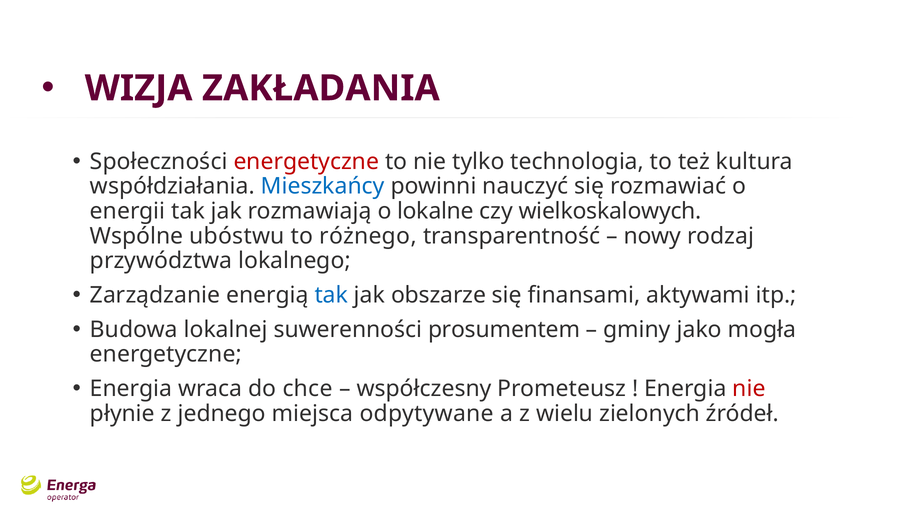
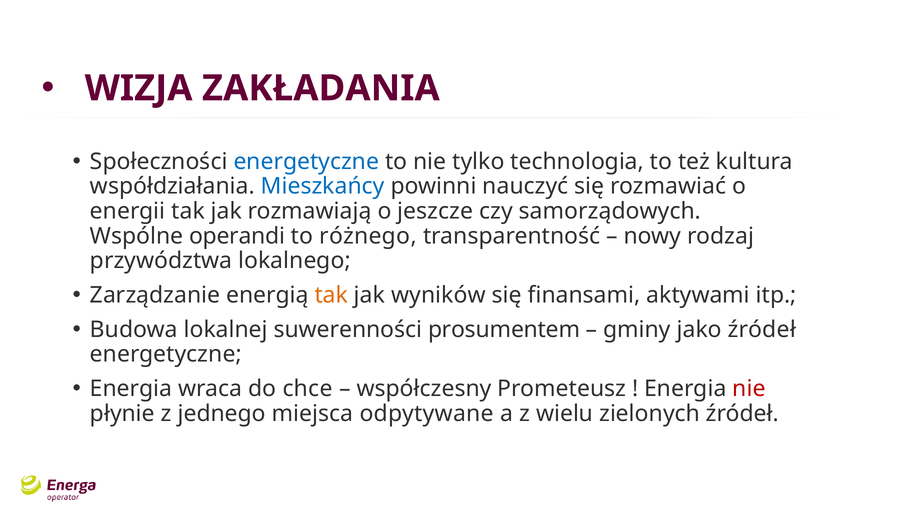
energetyczne colour: red -> blue (306, 162)
lokalne: lokalne -> jeszcze (435, 211)
wielkoskalowych: wielkoskalowych -> samorządowych (610, 211)
ubóstwu: ubóstwu -> operandi (237, 236)
tak colour: blue -> orange (331, 295)
obszarze: obszarze -> wyników (438, 295)
jako mogła: mogła -> źródeł (762, 330)
